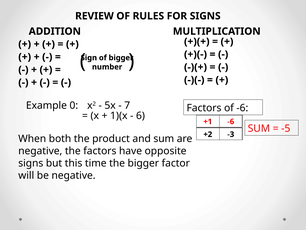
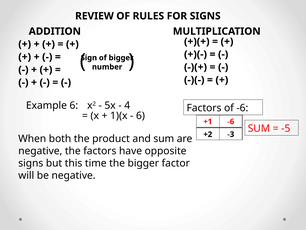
Example 0: 0 -> 6 (74, 105)
7: 7 -> 4 (127, 105)
